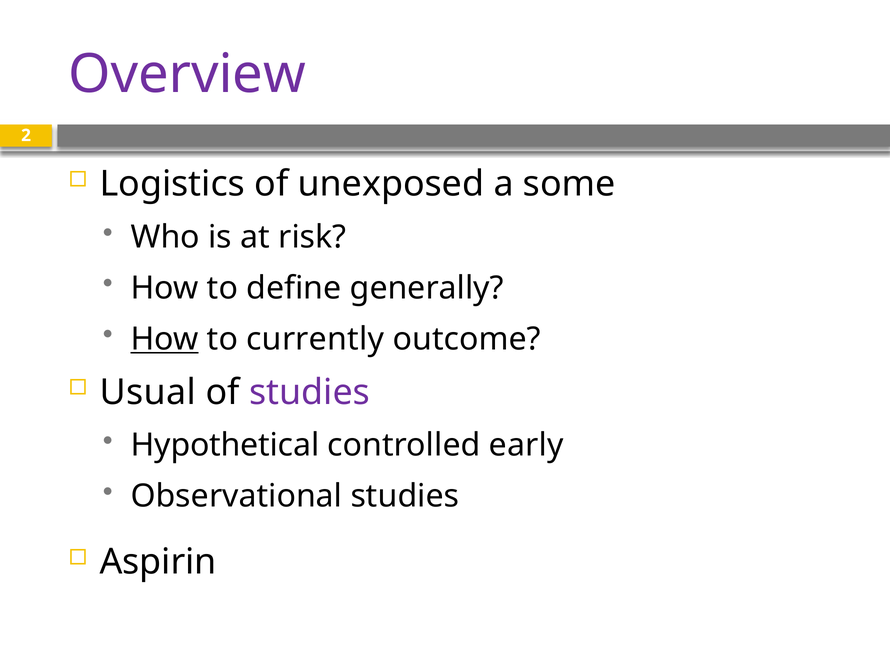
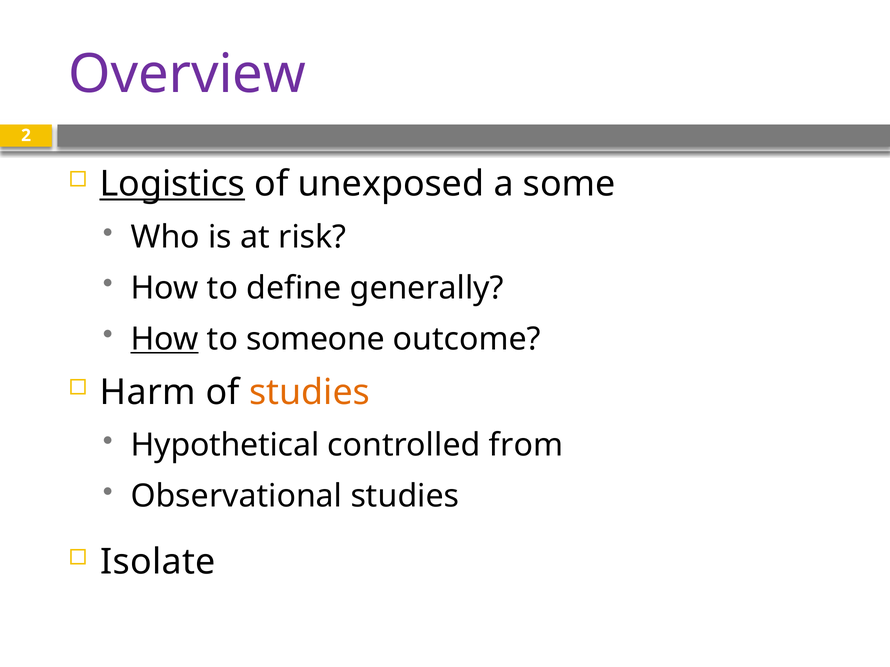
Logistics underline: none -> present (172, 184)
currently: currently -> someone (315, 339)
Usual: Usual -> Harm (148, 393)
studies colour: purple -> orange (310, 393)
early: early -> from (526, 446)
Aspirin: Aspirin -> Isolate (158, 563)
